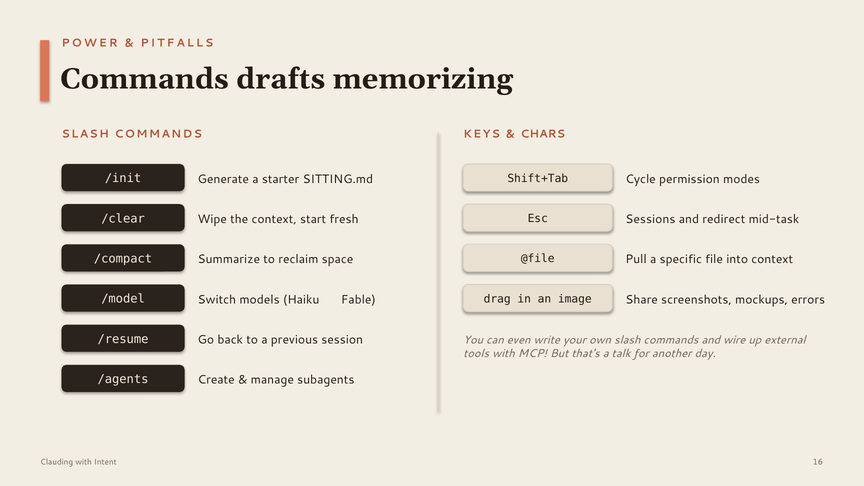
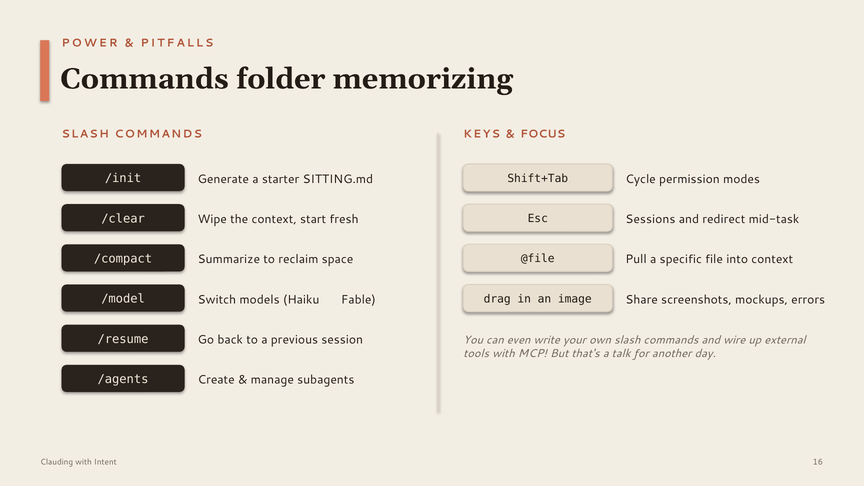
drafts: drafts -> folder (281, 79)
CHARS: CHARS -> FOCUS (543, 134)
